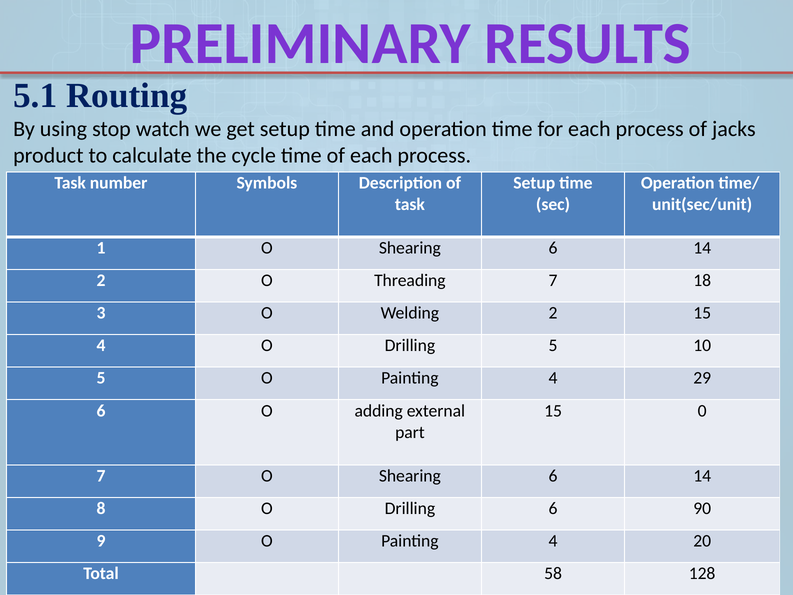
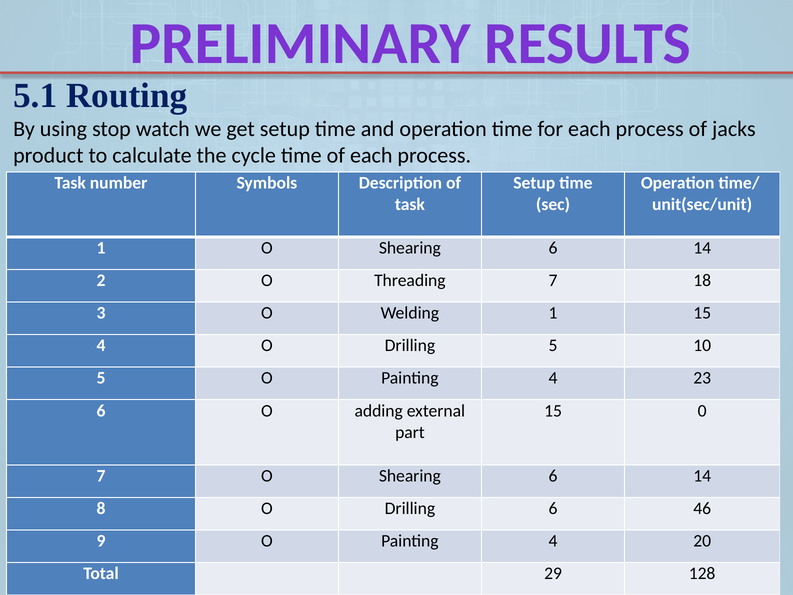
Welding 2: 2 -> 1 (553, 313)
29: 29 -> 23 (702, 378)
90: 90 -> 46 (702, 508)
58: 58 -> 29 (553, 573)
